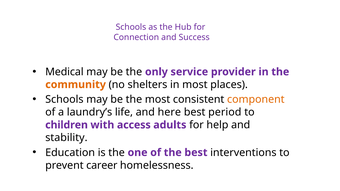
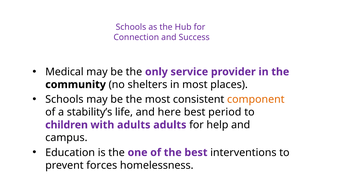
community colour: orange -> black (76, 85)
laundry’s: laundry’s -> stability’s (90, 112)
with access: access -> adults (134, 125)
stability: stability -> campus (66, 138)
career: career -> forces (102, 165)
